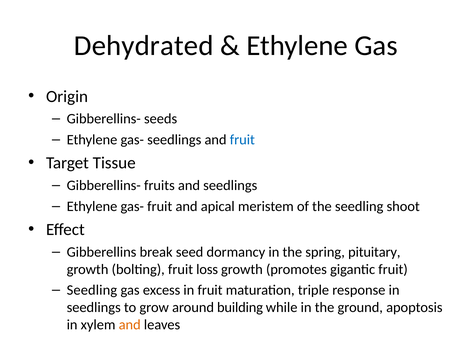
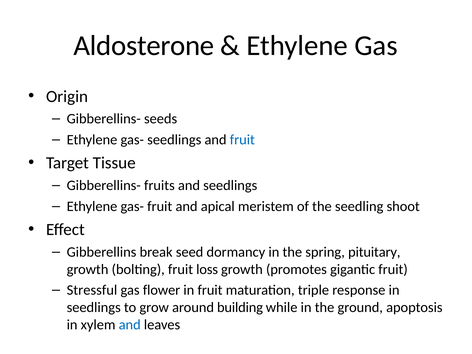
Dehydrated: Dehydrated -> Aldosterone (144, 46)
Seedling: Seedling -> Stressful (92, 290)
excess: excess -> flower (162, 290)
and colour: orange -> blue (130, 325)
